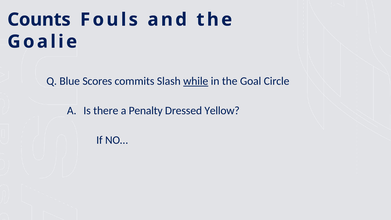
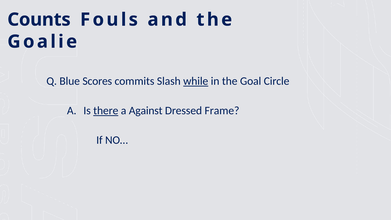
there underline: none -> present (106, 111)
Penalty: Penalty -> Against (146, 111)
Yellow: Yellow -> Frame (222, 111)
